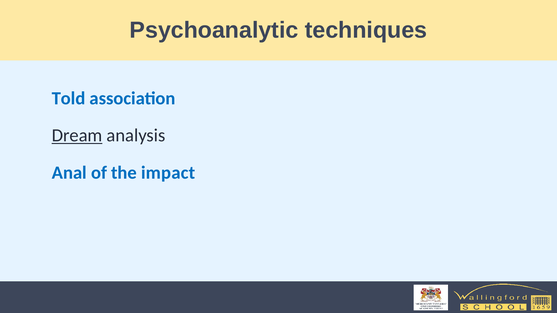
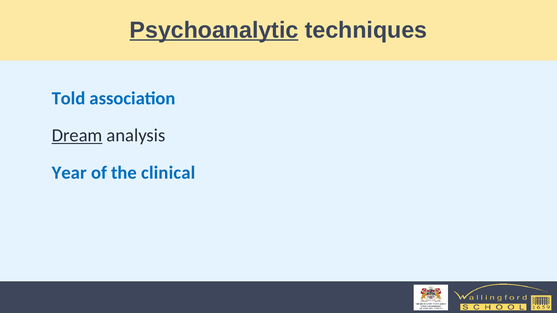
Psychoanalytic underline: none -> present (214, 30)
Anal: Anal -> Year (69, 173)
impact: impact -> clinical (168, 173)
